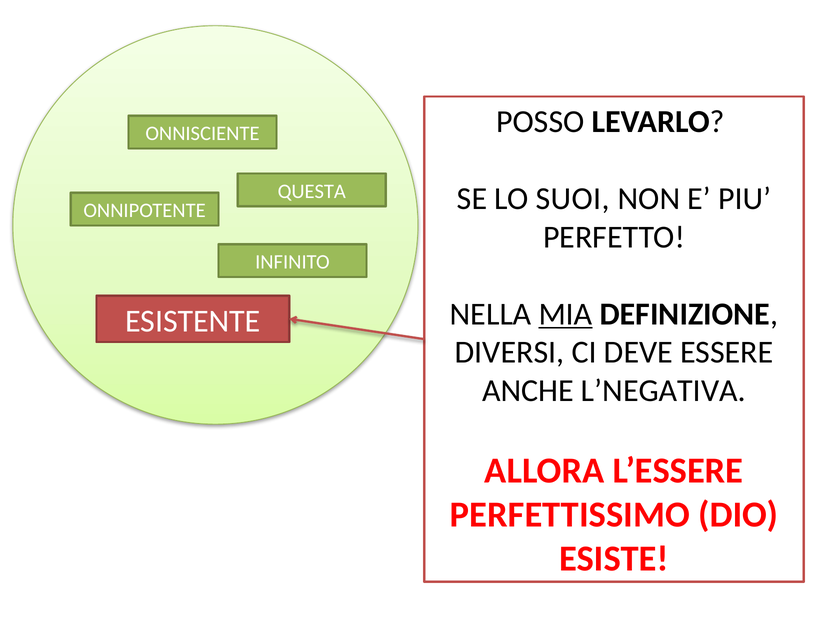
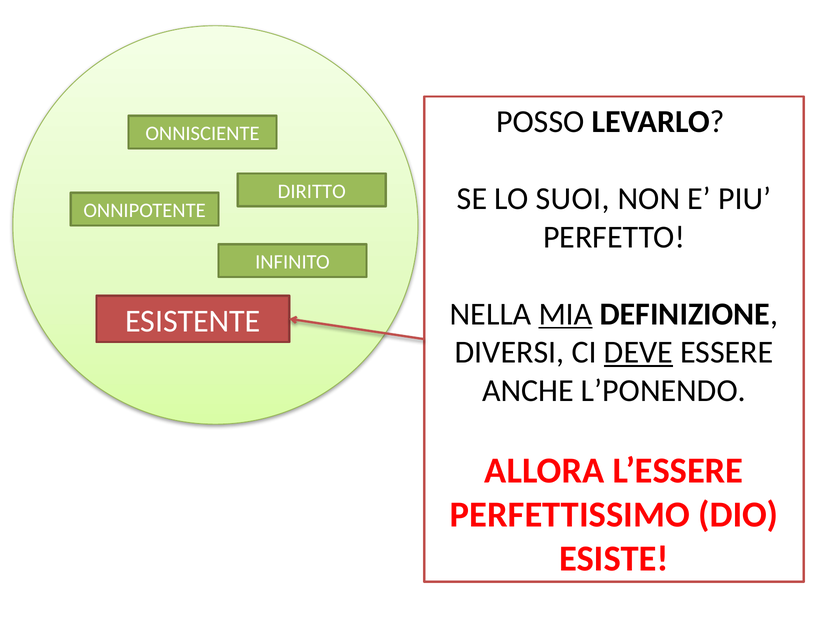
QUESTA: QUESTA -> DIRITTO (312, 191)
DEVE underline: none -> present (638, 353)
L’NEGATIVA: L’NEGATIVA -> L’PONENDO (663, 391)
